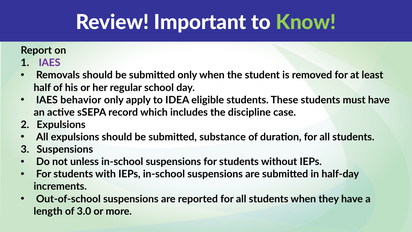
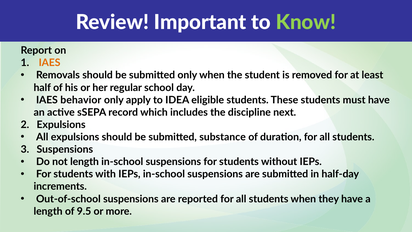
IAES colour: purple -> orange (50, 63)
case: case -> next (285, 112)
not unless: unless -> length (85, 162)
3.0: 3.0 -> 9.5 (84, 211)
